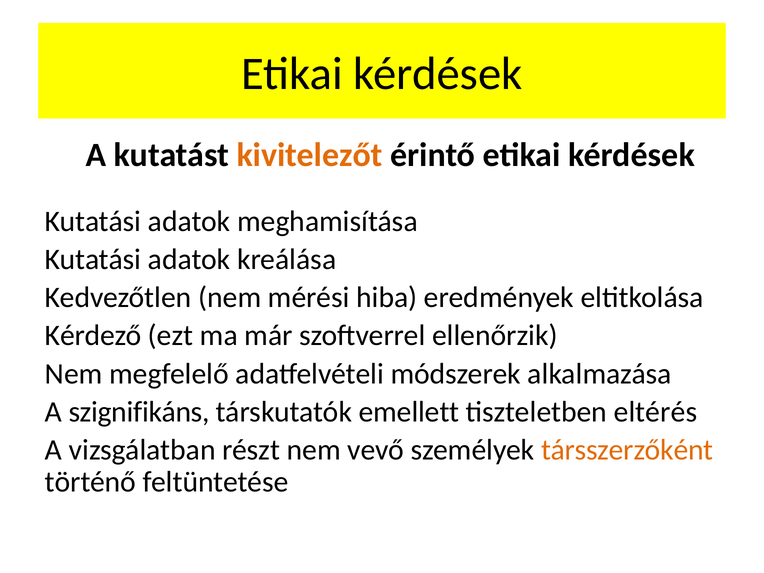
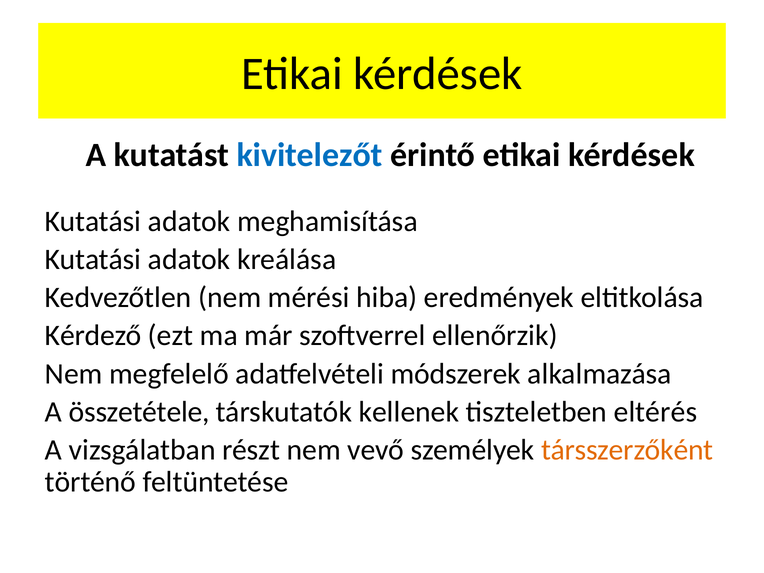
kivitelezőt colour: orange -> blue (310, 155)
szignifikáns: szignifikáns -> összetétele (139, 412)
emellett: emellett -> kellenek (409, 412)
